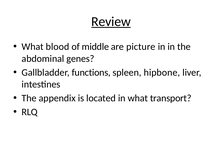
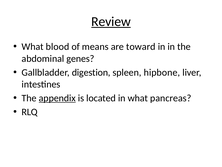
middle: middle -> means (95, 47)
picture: picture -> toward (141, 47)
functions: functions -> digestion (91, 72)
appendix underline: none -> present (57, 98)
transport: transport -> pancreas (171, 98)
